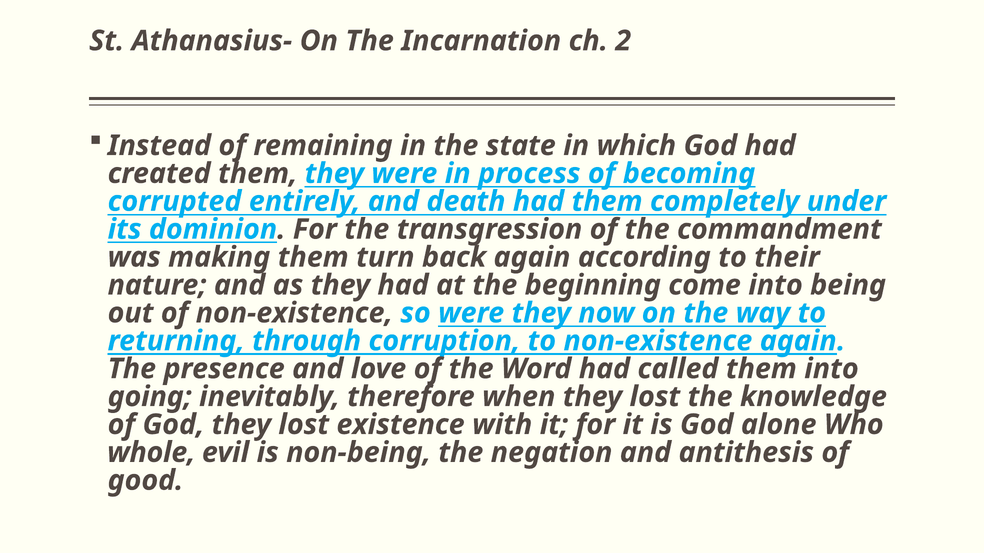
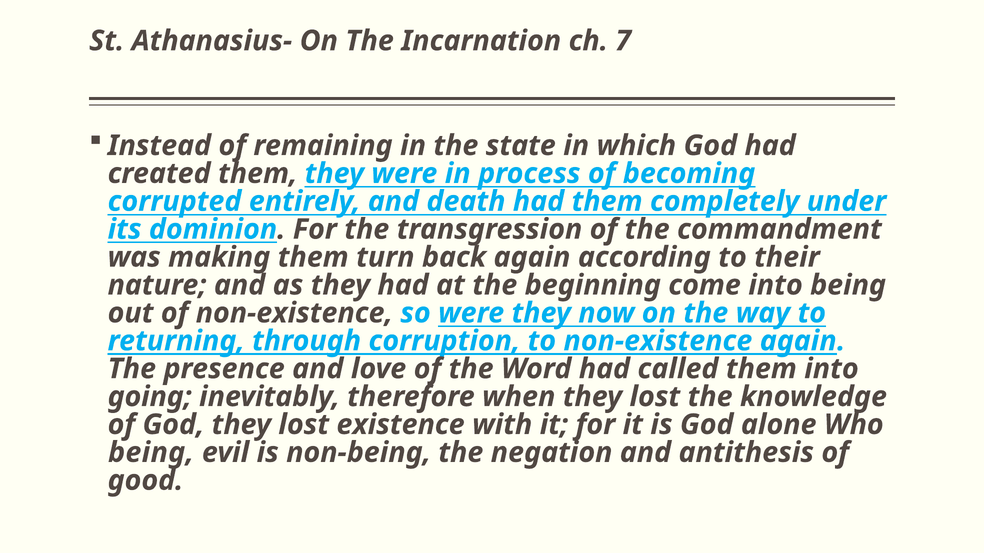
2: 2 -> 7 (623, 41)
whole: whole -> being (151, 453)
